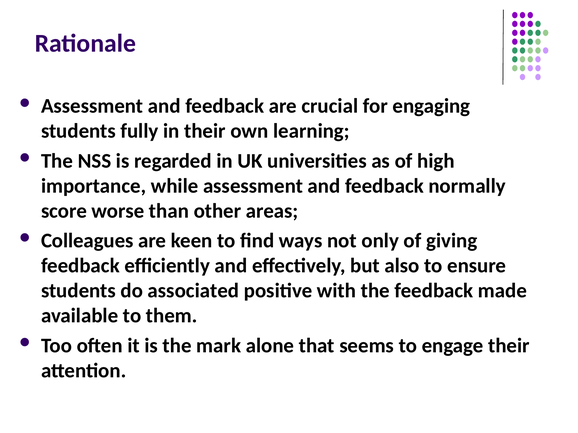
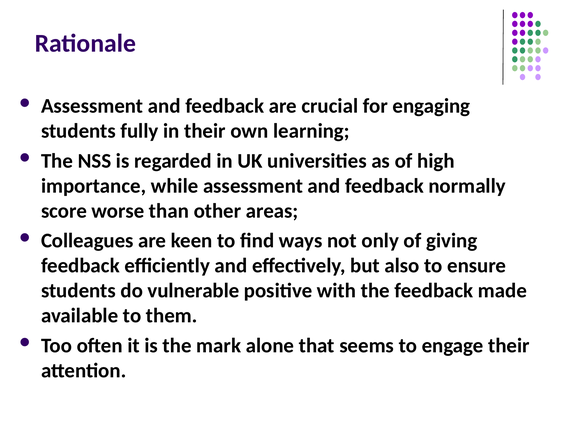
associated: associated -> vulnerable (193, 291)
